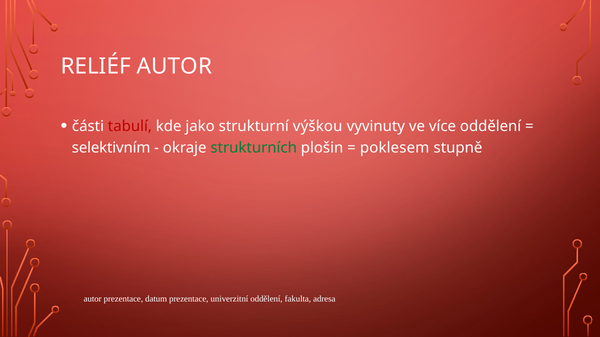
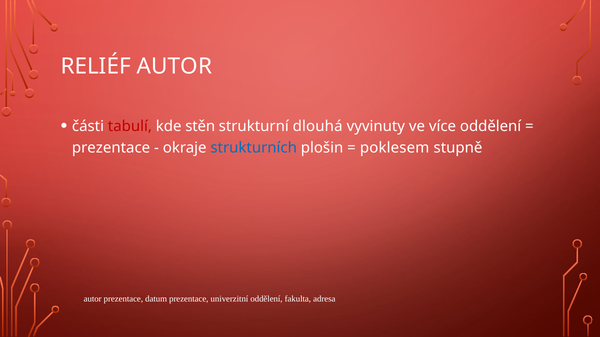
jako: jako -> stěn (200, 127)
výškou: výškou -> dlouhá (318, 127)
selektivním: selektivním -> prezentace (111, 148)
strukturních colour: green -> blue (254, 148)
